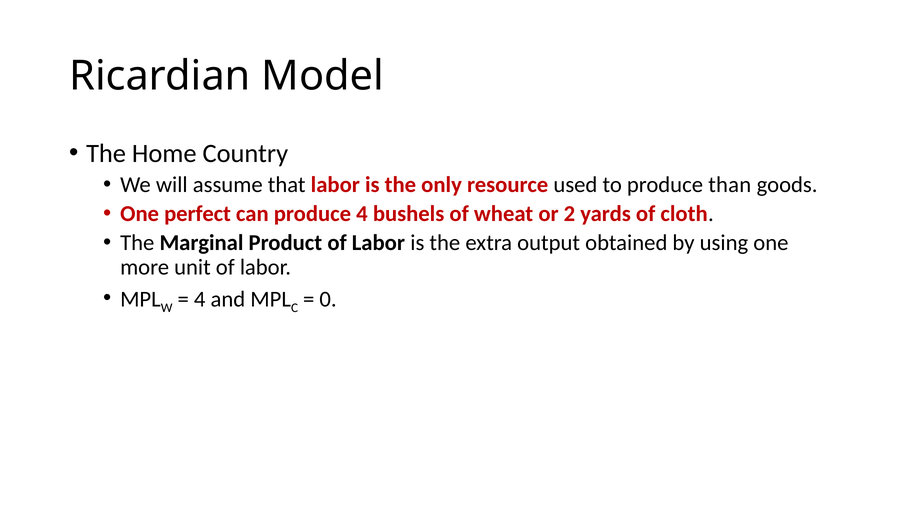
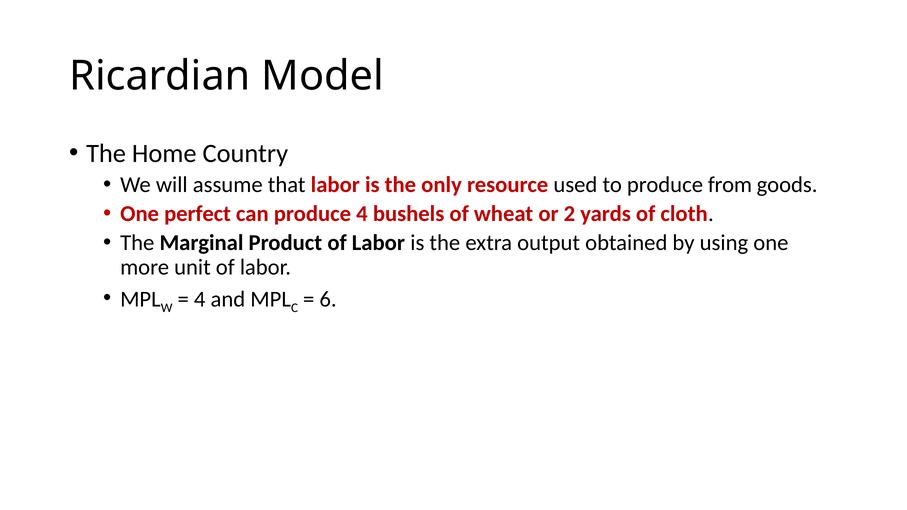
than: than -> from (730, 185)
0: 0 -> 6 (328, 299)
